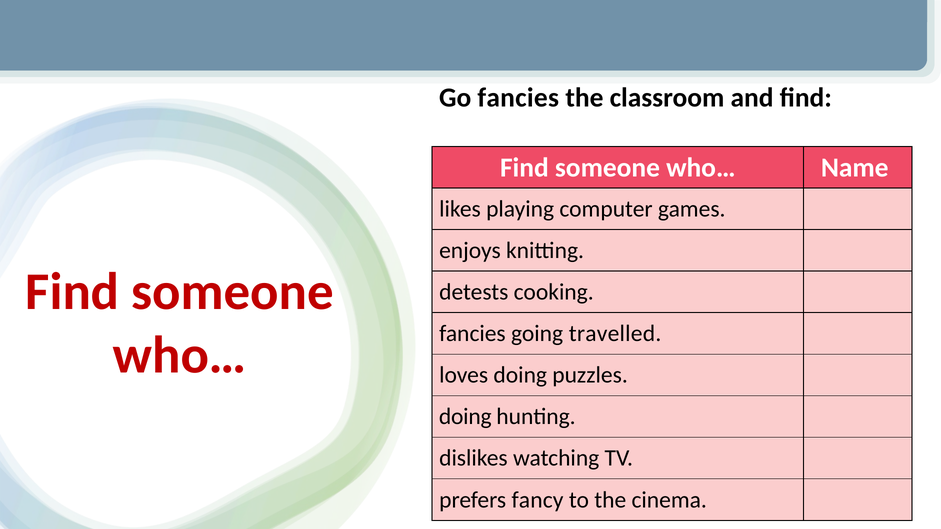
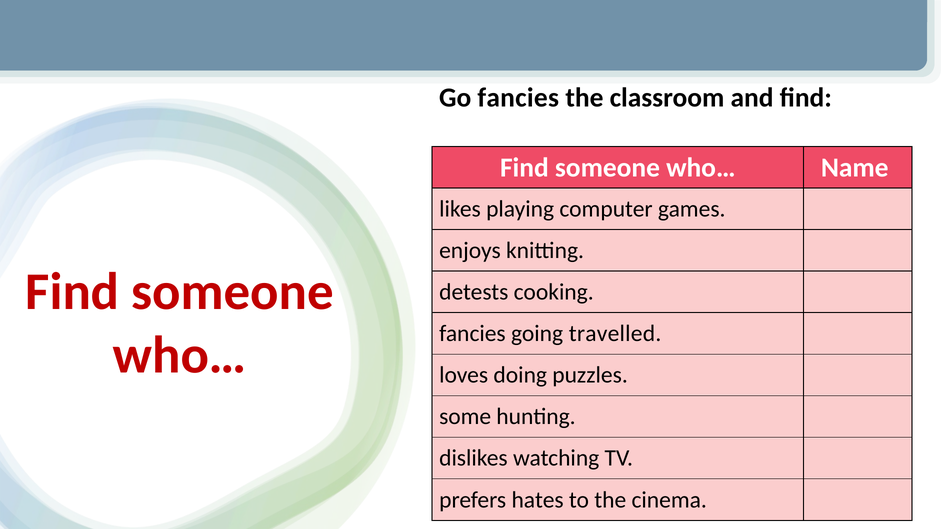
doing: doing -> some (465, 417)
fancy: fancy -> hates (538, 500)
